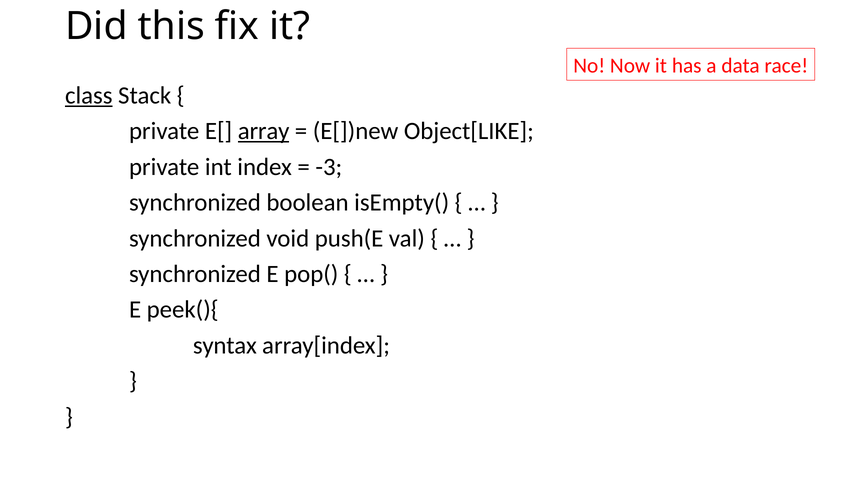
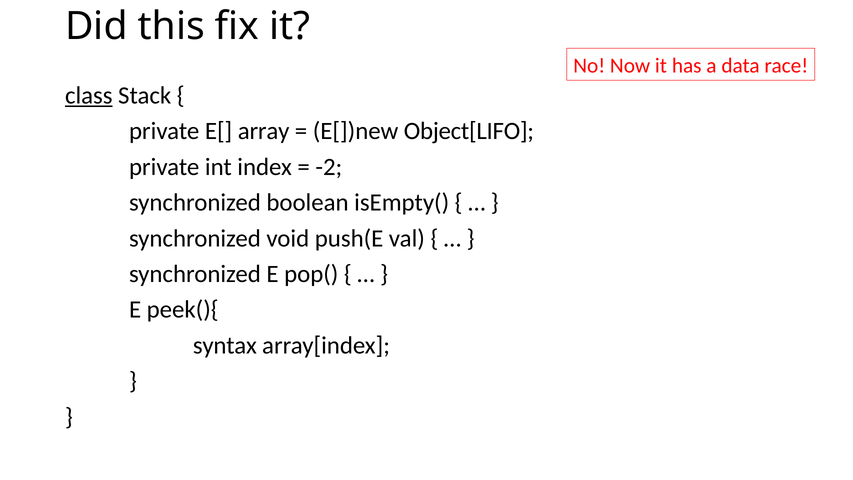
array underline: present -> none (264, 131)
Object[LIKE: Object[LIKE -> Object[LIFO (469, 131)
-3: -3 -> -2 (329, 167)
